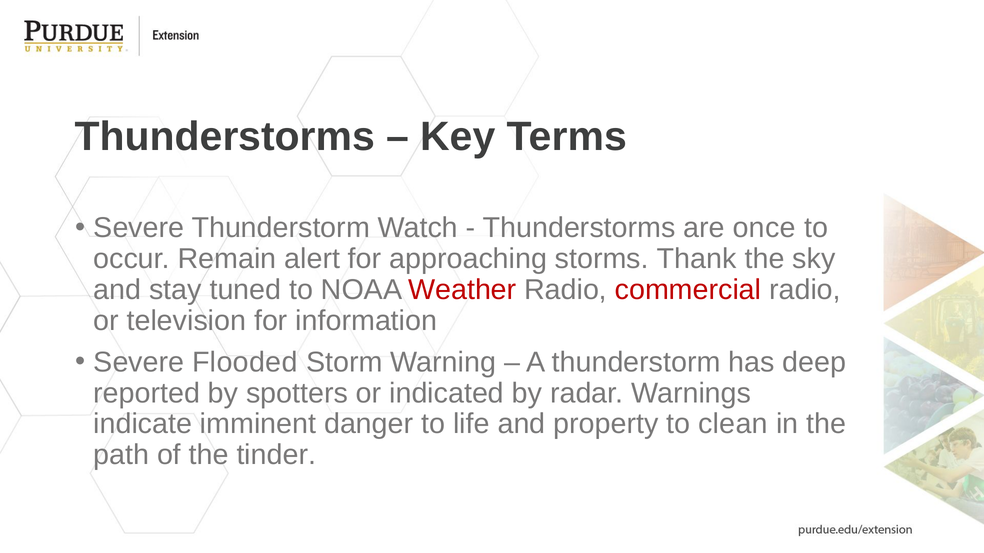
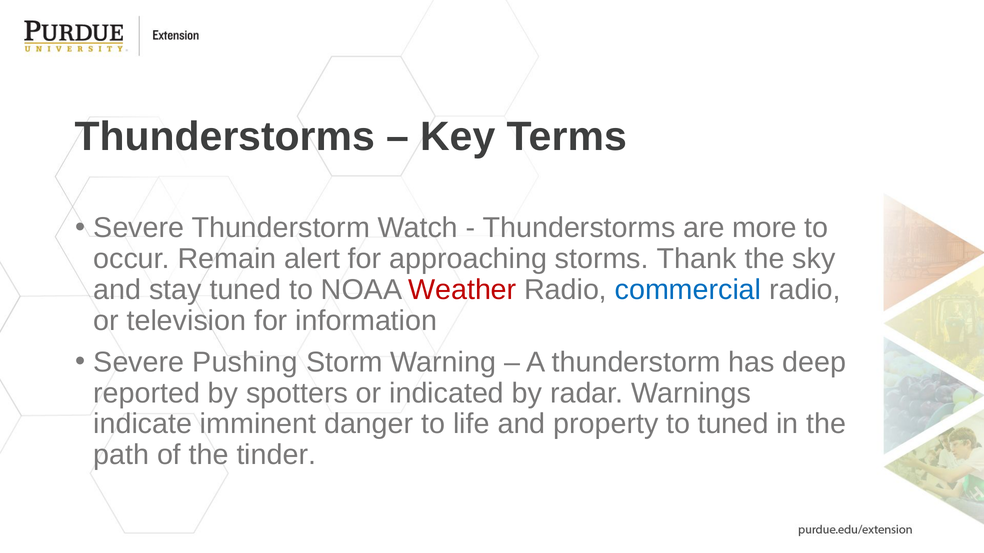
once: once -> more (765, 228)
commercial colour: red -> blue (688, 290)
Flooded: Flooded -> Pushing (245, 362)
to clean: clean -> tuned (733, 424)
